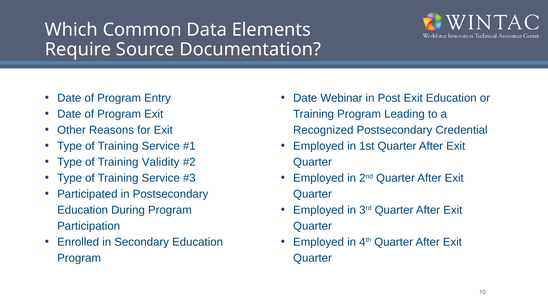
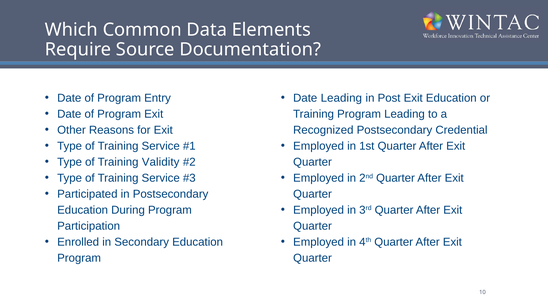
Date Webinar: Webinar -> Leading (341, 98)
